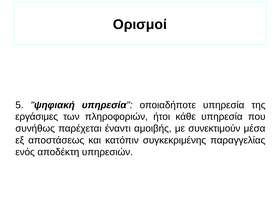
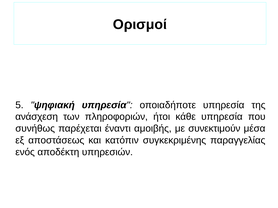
εργάσιμες: εργάσιμες -> ανάσχεση (37, 117)
